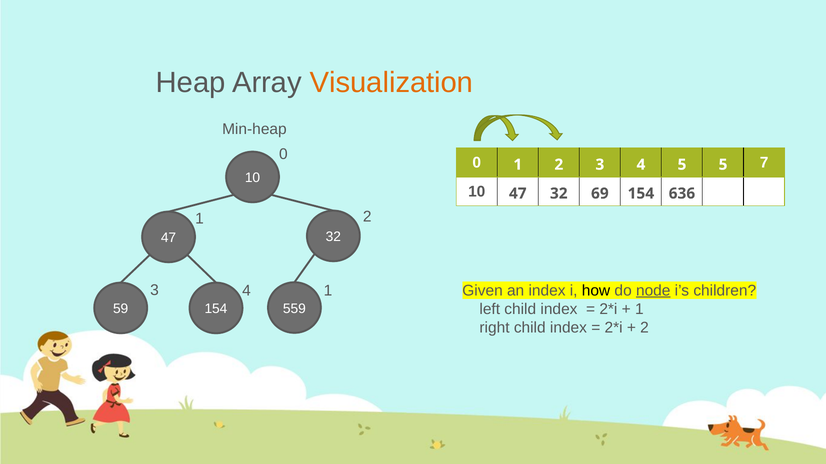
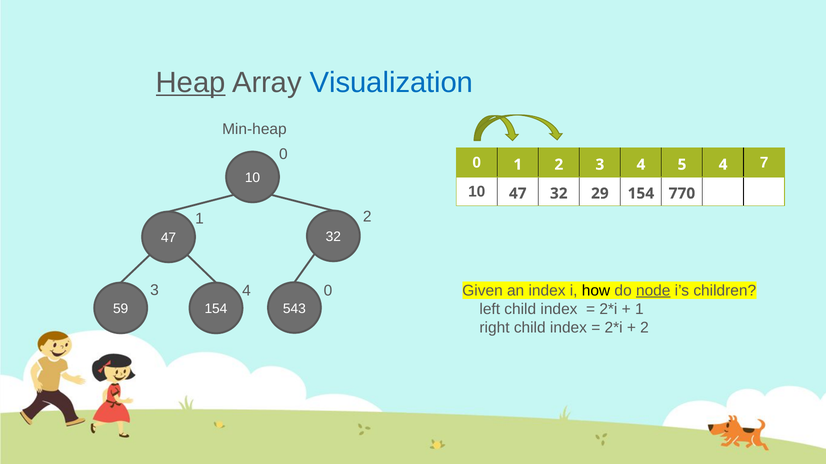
Heap underline: none -> present (191, 83)
Visualization colour: orange -> blue (392, 83)
5 5: 5 -> 4 (723, 165)
69: 69 -> 29 (600, 194)
636: 636 -> 770 (682, 194)
4 1: 1 -> 0 (328, 291)
559: 559 -> 543 (294, 309)
